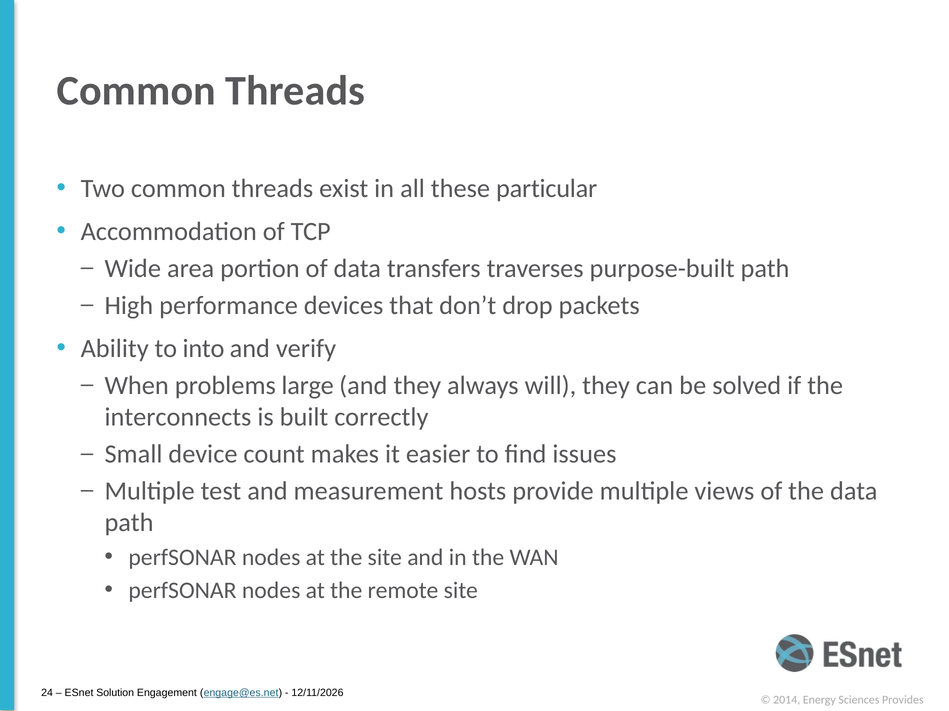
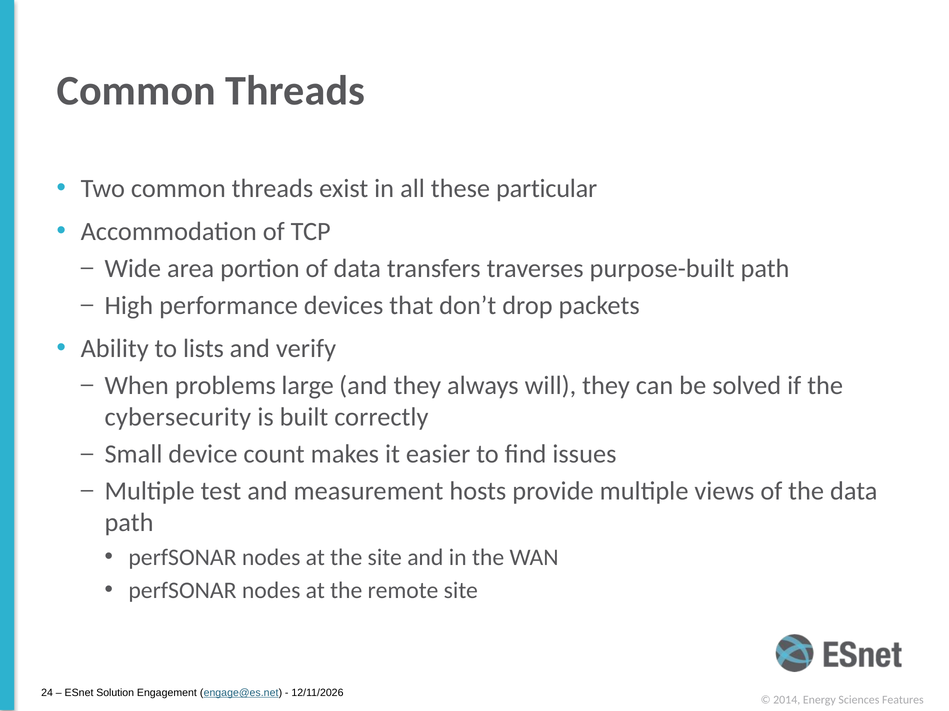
into: into -> lists (203, 349)
interconnects: interconnects -> cybersecurity (178, 418)
Provides: Provides -> Features (903, 701)
